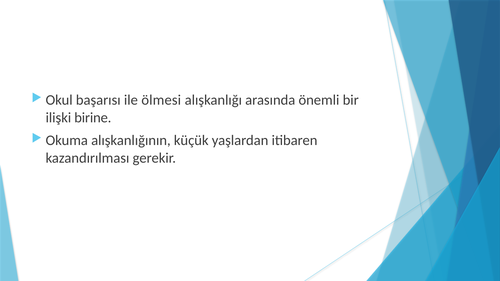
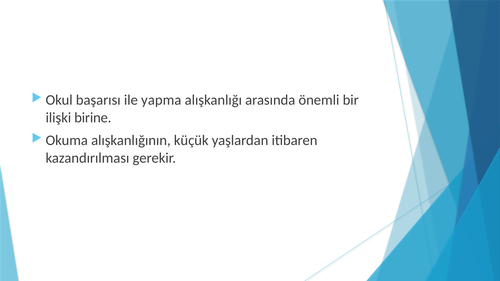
ölmesi: ölmesi -> yapma (161, 100)
